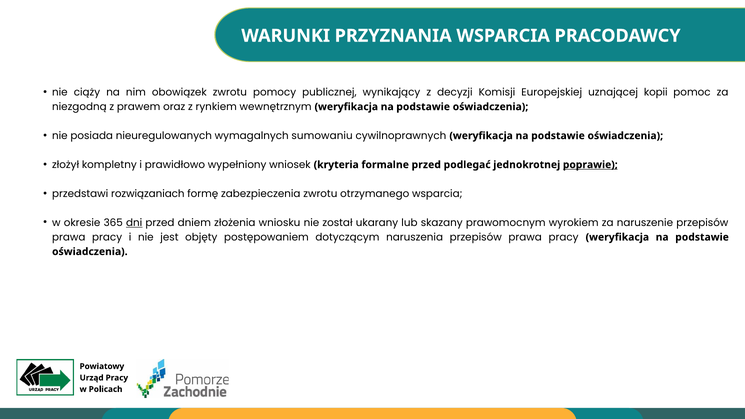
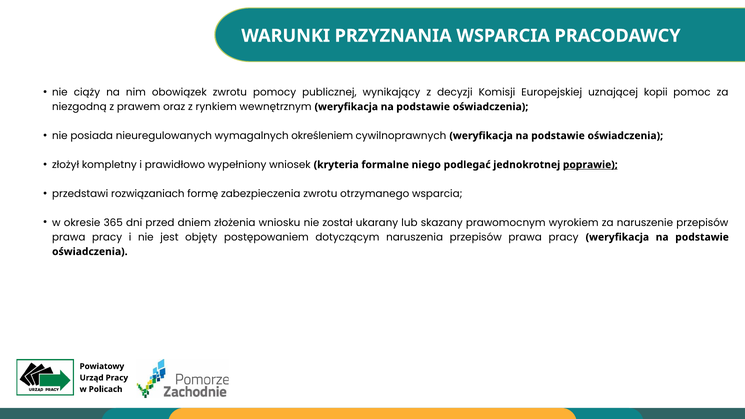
sumowaniu: sumowaniu -> określeniem (322, 136)
formalne przed: przed -> niego (426, 165)
dni underline: present -> none (134, 223)
